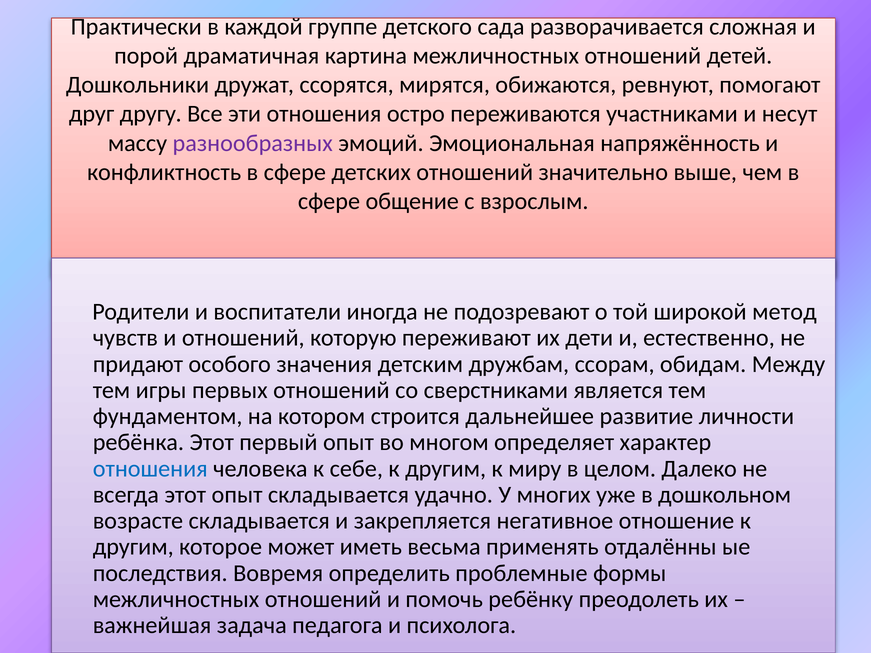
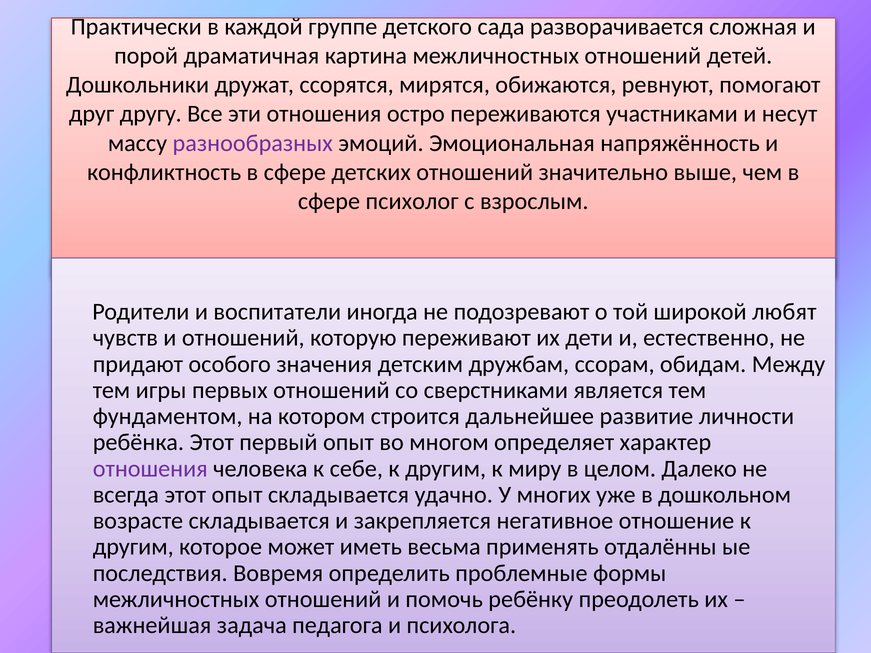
общение: общение -> психолог (412, 201)
метод: метод -> любят (784, 312)
отношения colour: blue -> purple (150, 469)
